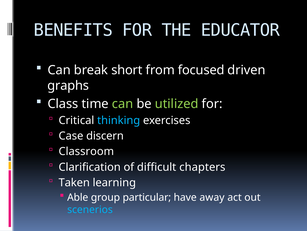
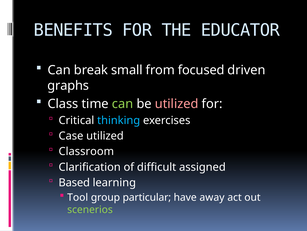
short: short -> small (127, 70)
utilized colour: light green -> pink (177, 104)
Case discern: discern -> utilized (105, 136)
chapters: chapters -> assigned (202, 167)
Taken: Taken -> Based (74, 182)
Able: Able -> Tool (78, 197)
scenerios colour: light blue -> light green (90, 209)
